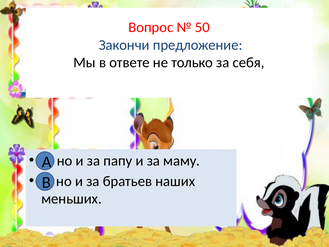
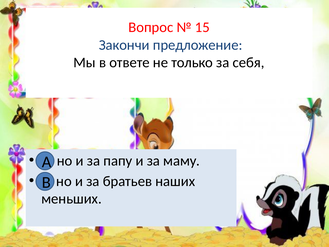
50: 50 -> 15 (202, 27)
